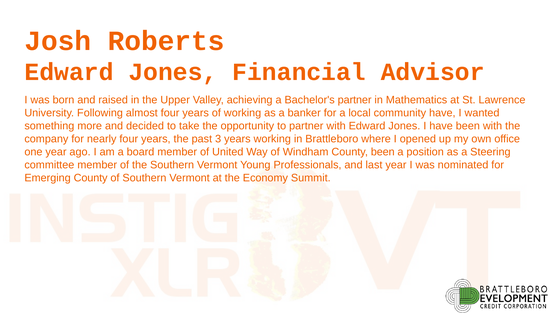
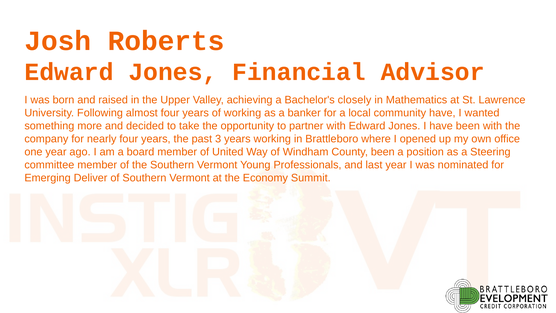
Bachelor's partner: partner -> closely (355, 100)
Emerging County: County -> Deliver (91, 178)
